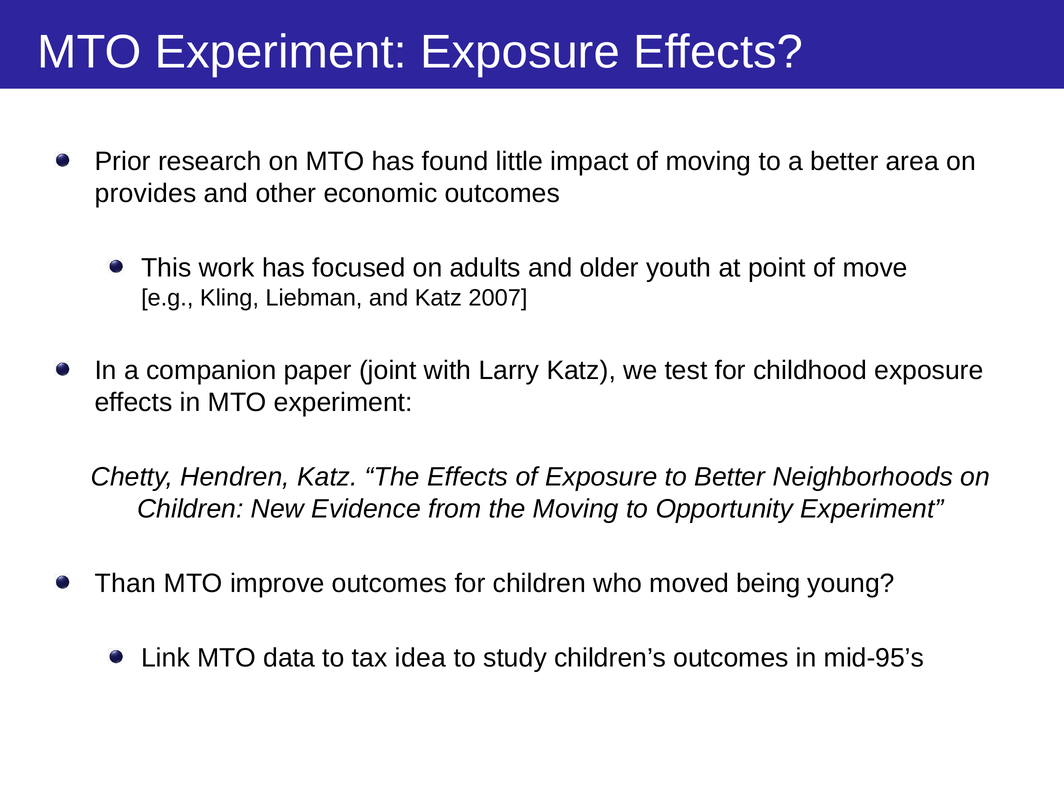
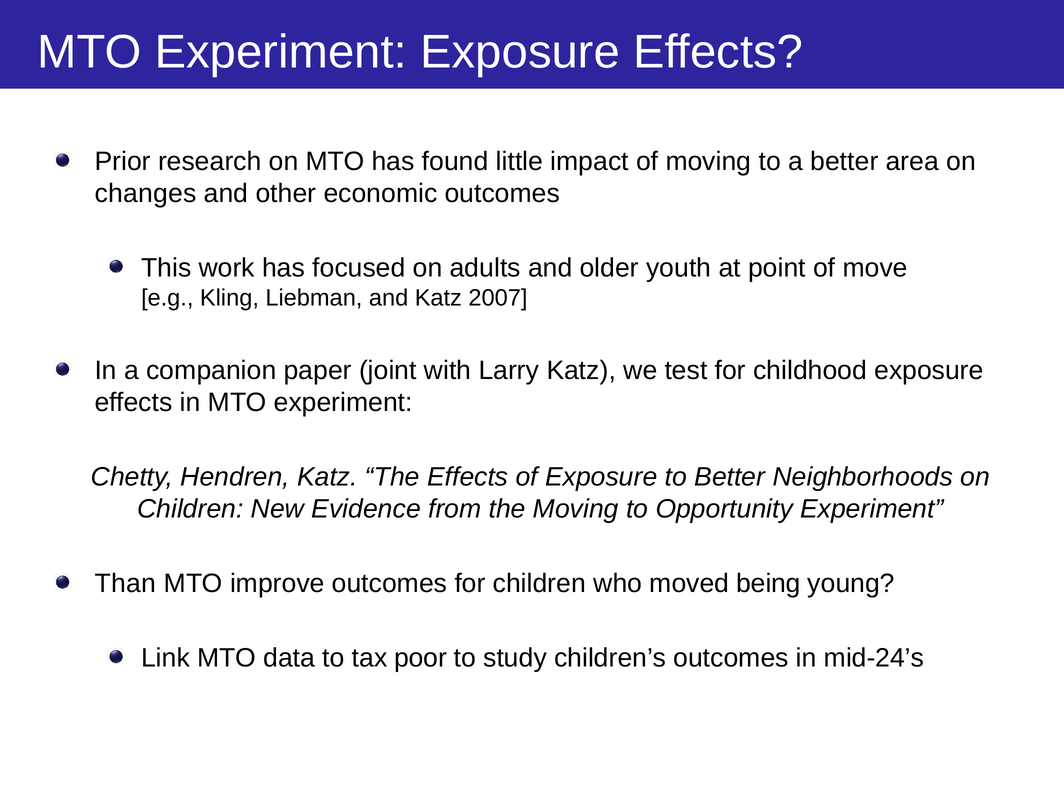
provides: provides -> changes (146, 193)
idea: idea -> poor (421, 658)
mid-95’s: mid-95’s -> mid-24’s (874, 658)
